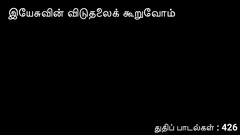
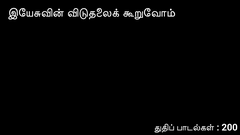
426: 426 -> 200 (230, 127)
